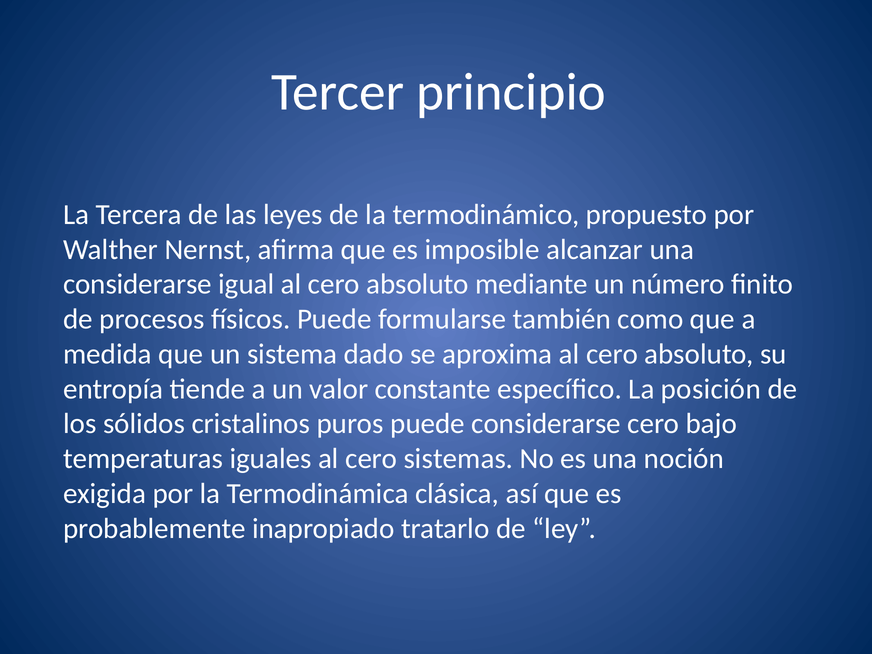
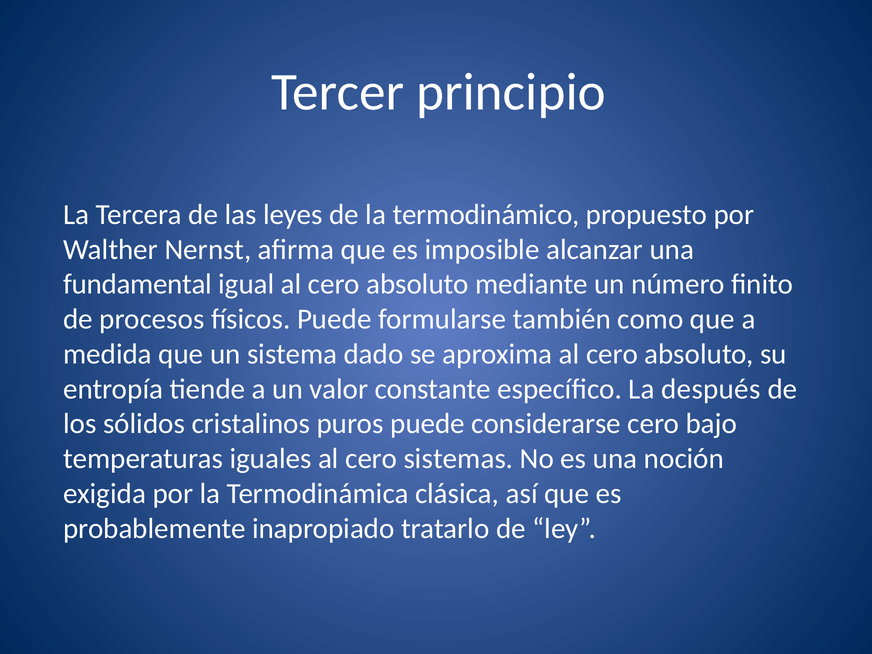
considerarse: considerarse -> fundamental (138, 284)
posición: posición -> después (711, 389)
